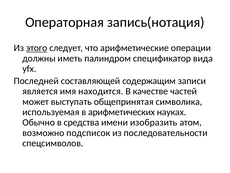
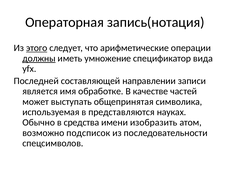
должны underline: none -> present (39, 58)
палиндром: палиндром -> умножение (108, 58)
содержащим: содержащим -> направлении (149, 81)
находится: находится -> обработке (101, 91)
арифметических: арифметических -> представляются (121, 112)
